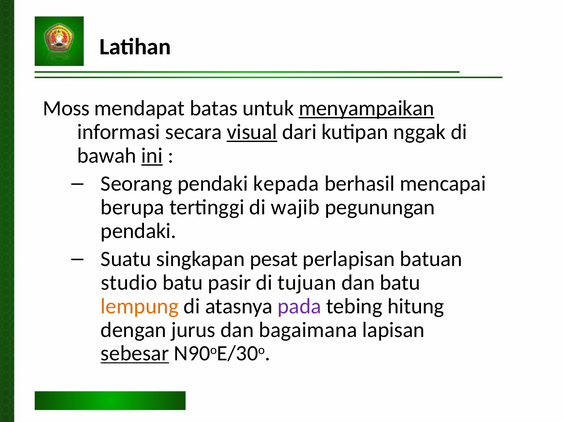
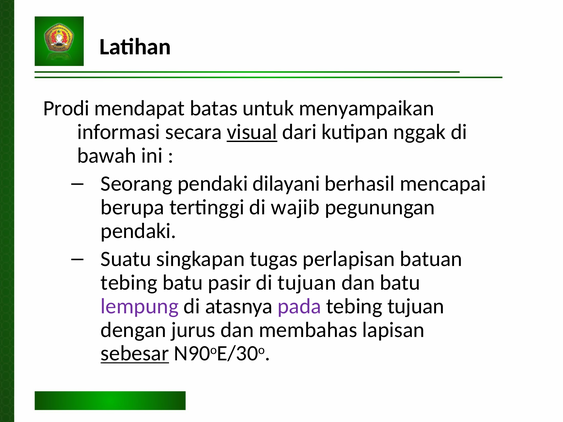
Moss: Moss -> Prodi (66, 108)
menyampaikan underline: present -> none (367, 108)
ini underline: present -> none (152, 156)
kepada: kepada -> dilayani (286, 184)
pesat: pesat -> tugas (274, 259)
studio: studio -> tebing (129, 283)
lempung colour: orange -> purple (140, 306)
tebing hitung: hitung -> tujuan (416, 306)
bagaimana: bagaimana -> membahas (308, 330)
